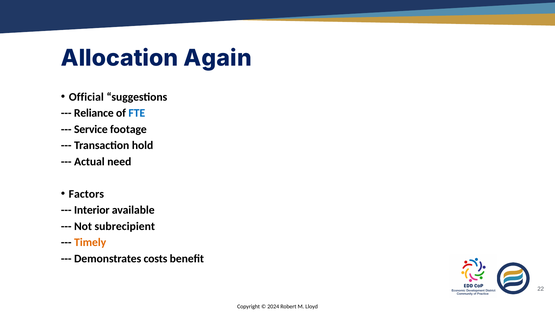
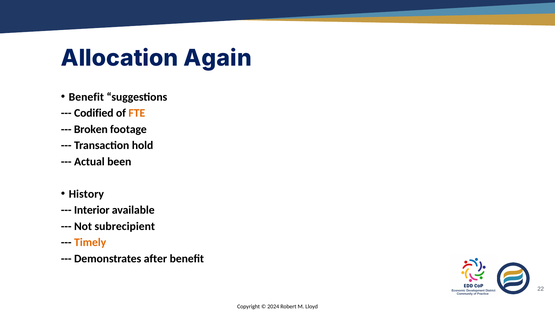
Official: Official -> Benefit (86, 97)
Reliance: Reliance -> Codified (94, 113)
FTE colour: blue -> orange (137, 113)
Service: Service -> Broken (91, 129)
need: need -> been (119, 162)
Factors: Factors -> History (86, 194)
costs: costs -> after (155, 259)
